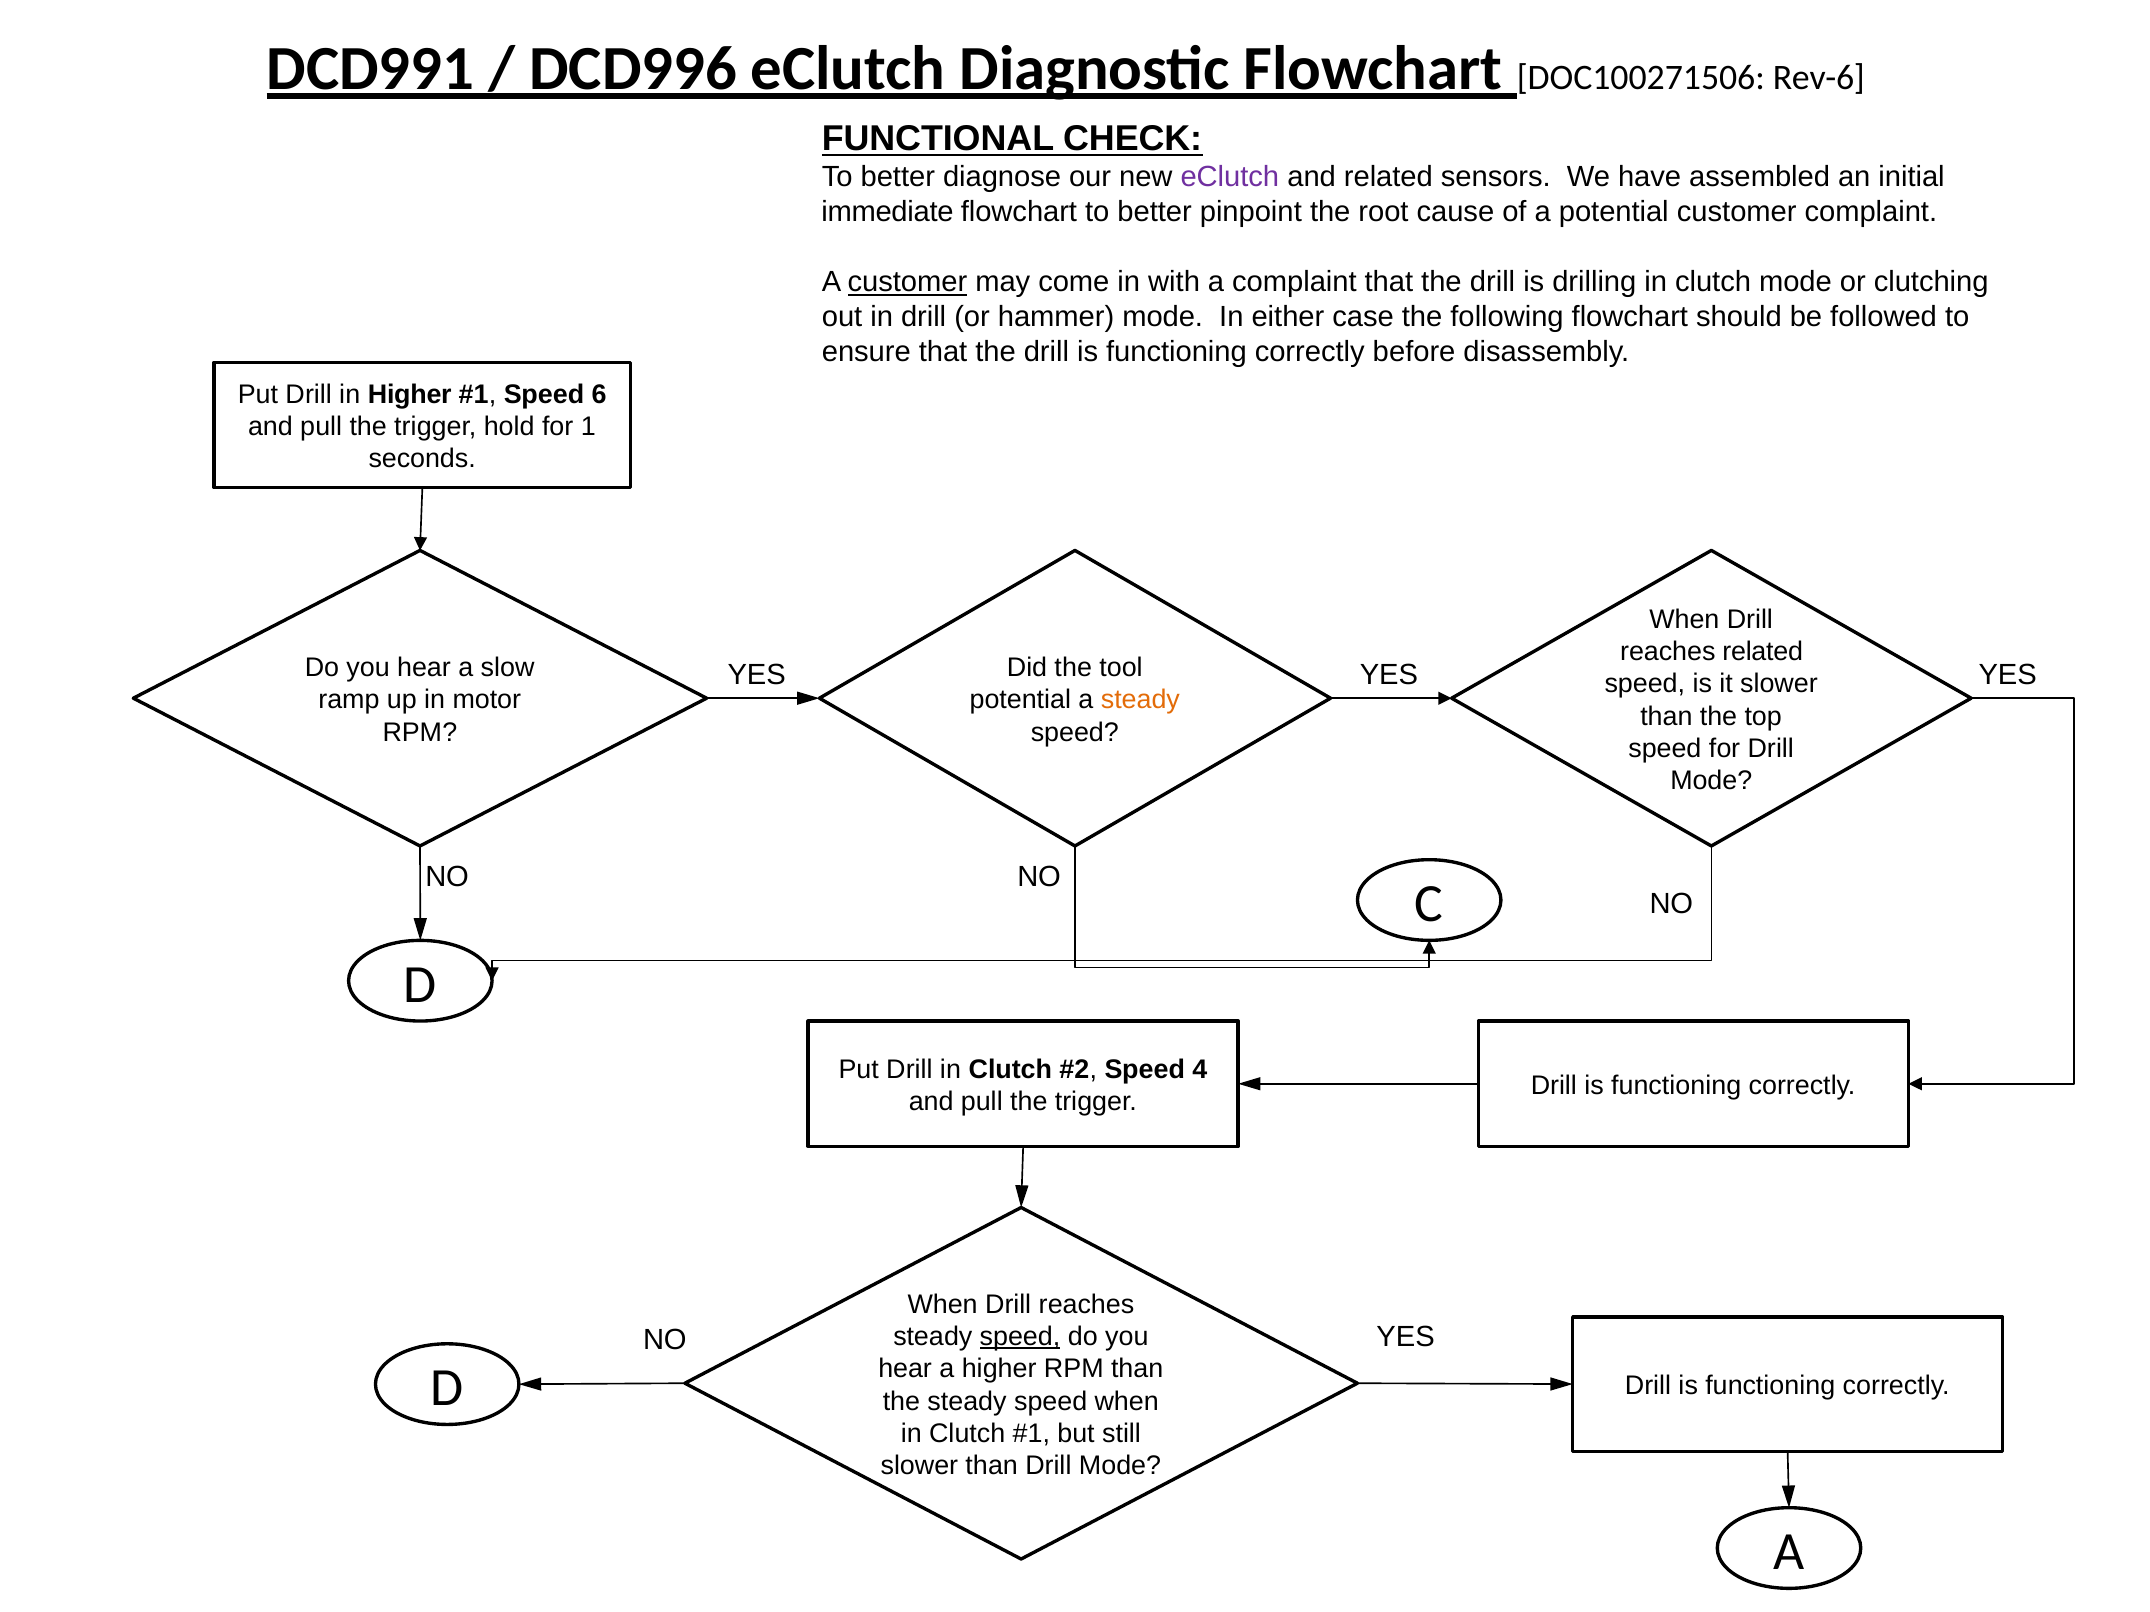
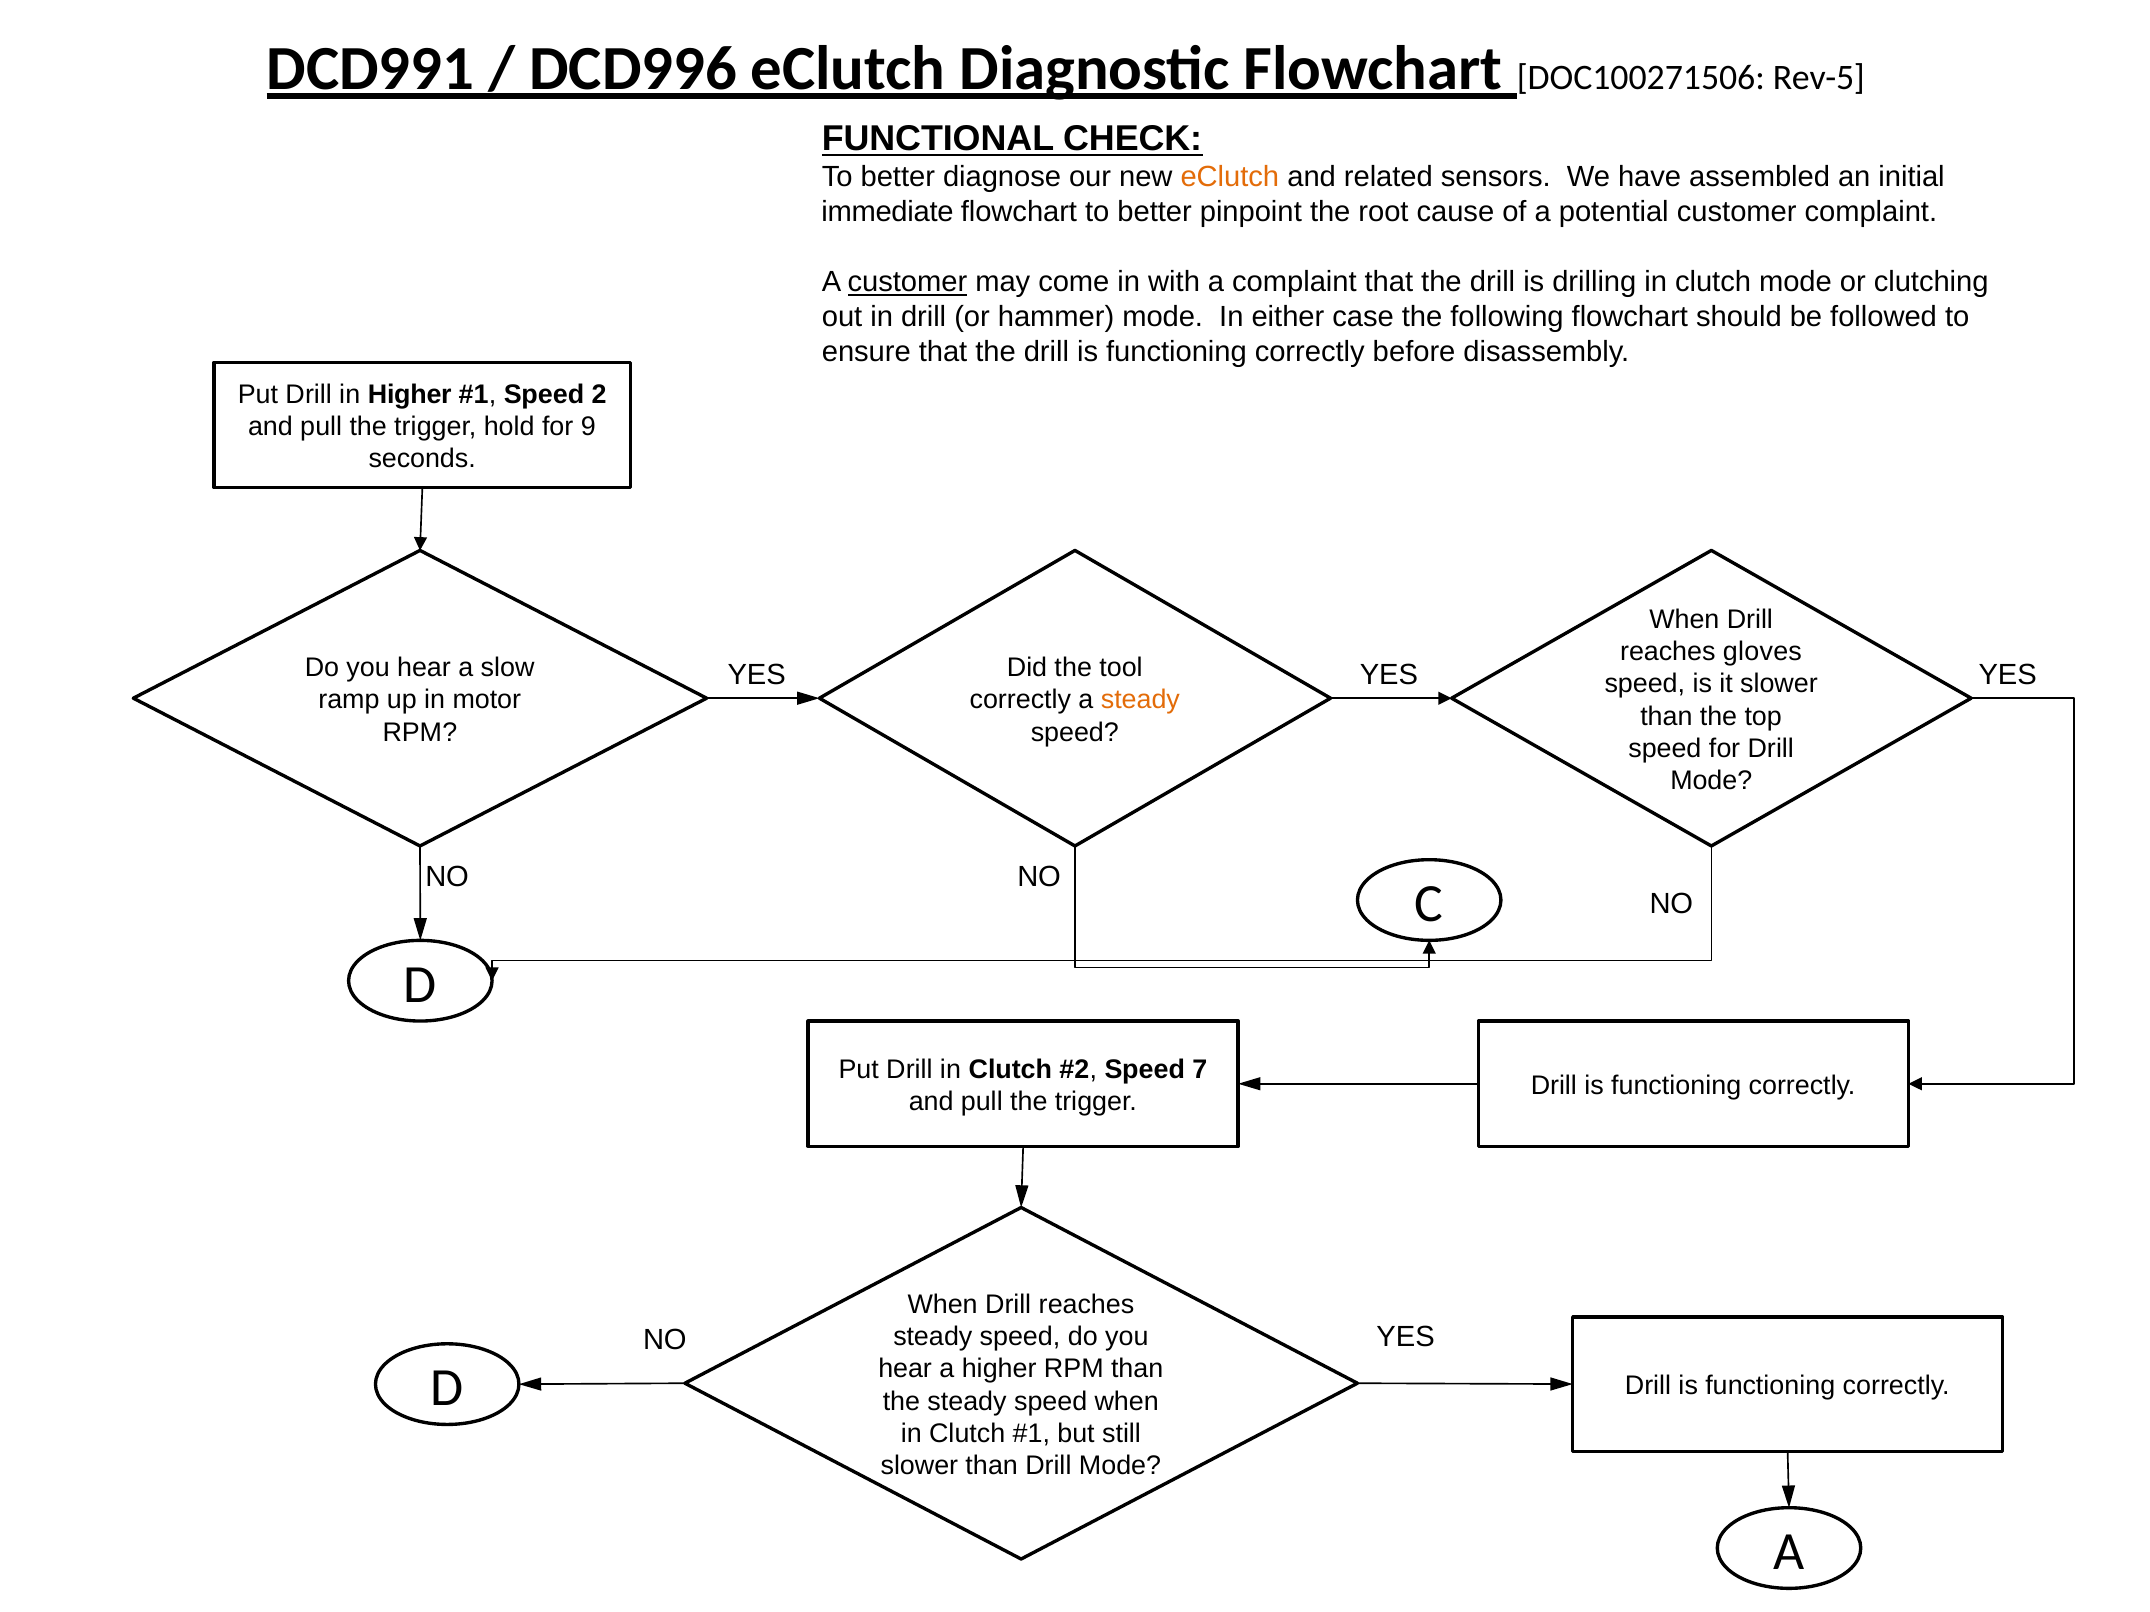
Rev-6: Rev-6 -> Rev-5 (1819, 78)
eClutch colour: purple -> orange (1230, 177)
6: 6 -> 2 (599, 395)
1: 1 -> 9 (588, 427)
reaches related: related -> gloves (1762, 652)
potential: potential -> correctly (1020, 700)
4: 4 -> 7 (1200, 1070)
speed underline: present -> none (1020, 1337)
